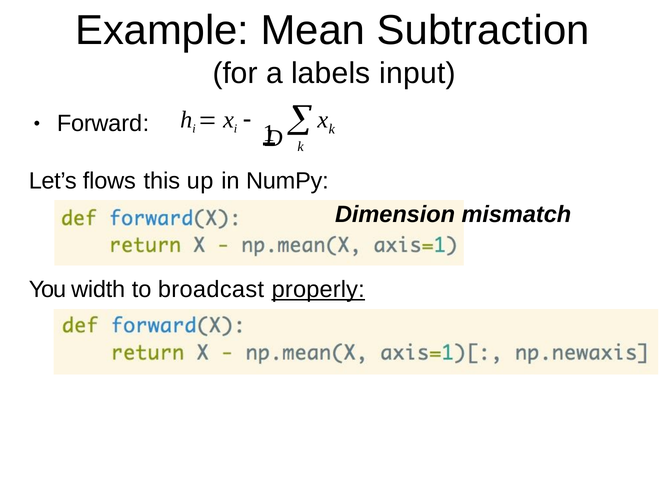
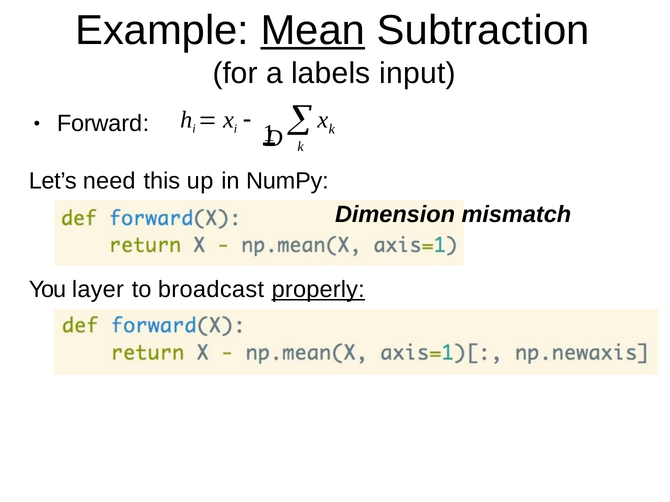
Mean underline: none -> present (313, 30)
flows: flows -> need (109, 181)
width: width -> layer (98, 290)
